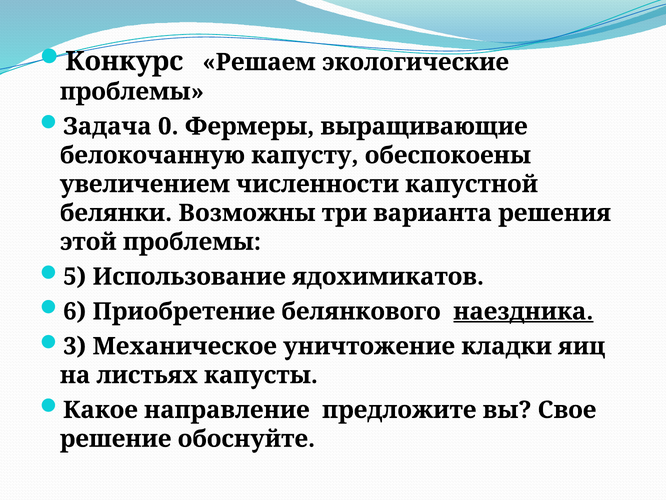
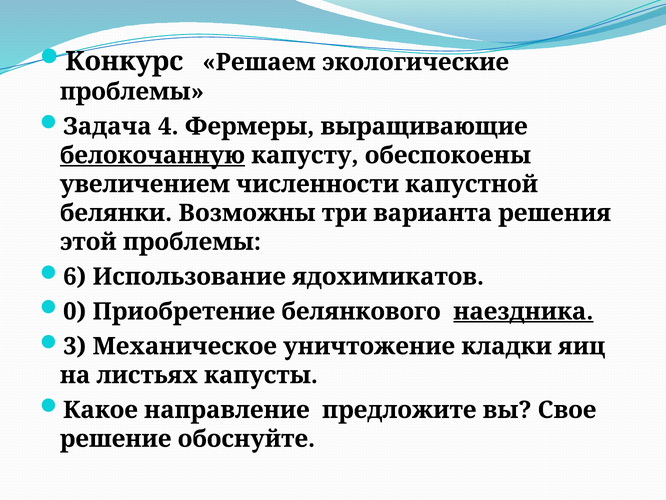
0: 0 -> 4 (168, 126)
белокочанную underline: none -> present (152, 155)
5: 5 -> 6 (75, 276)
6: 6 -> 0 (75, 311)
